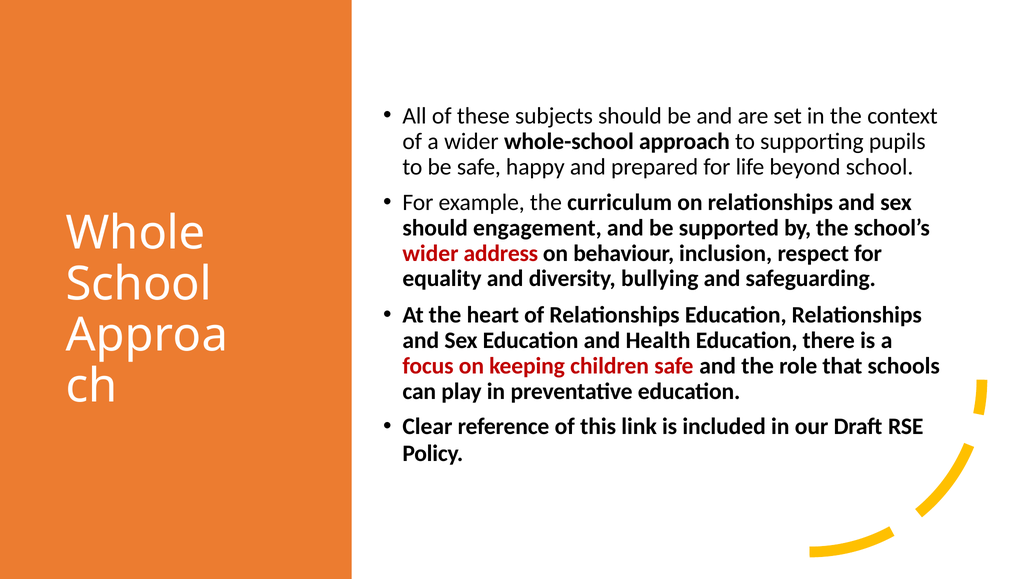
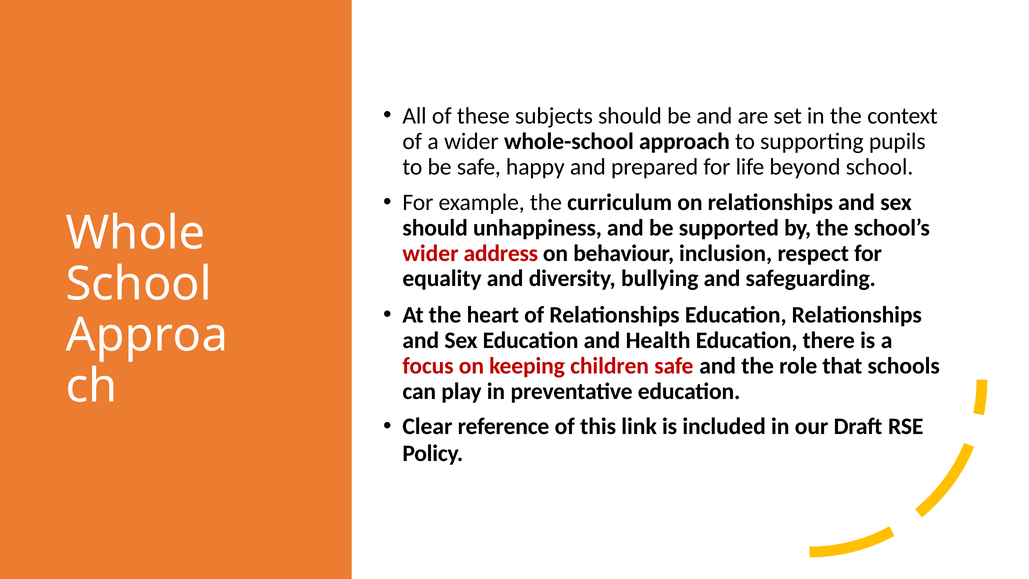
engagement: engagement -> unhappiness (537, 228)
